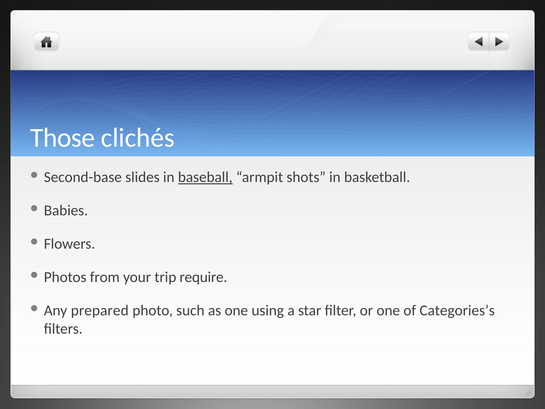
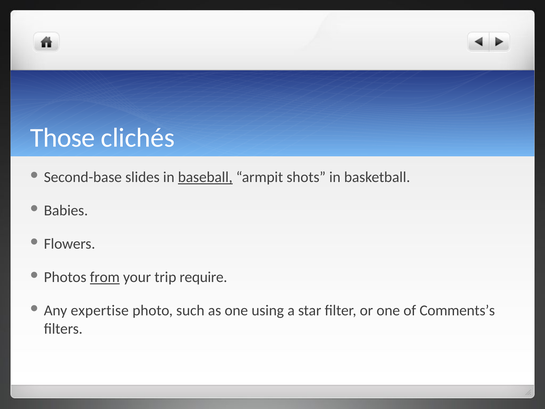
from underline: none -> present (105, 277)
prepared: prepared -> expertise (100, 310)
Categories’s: Categories’s -> Comments’s (457, 310)
